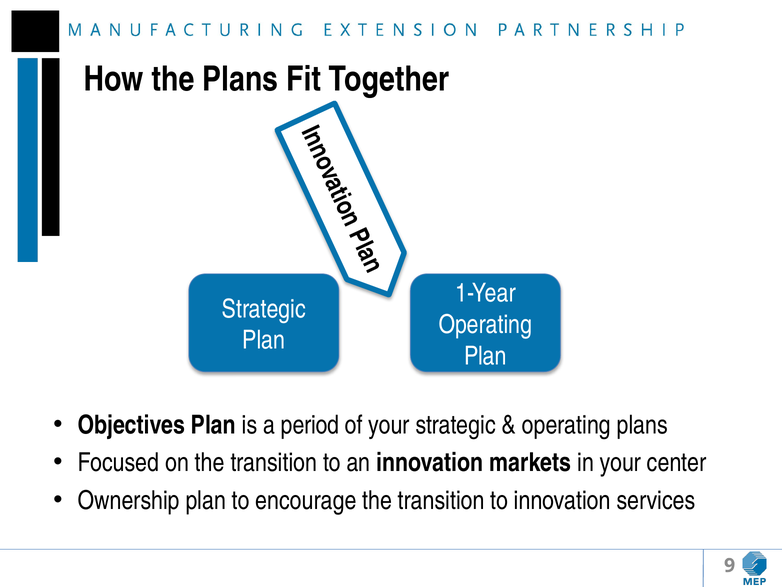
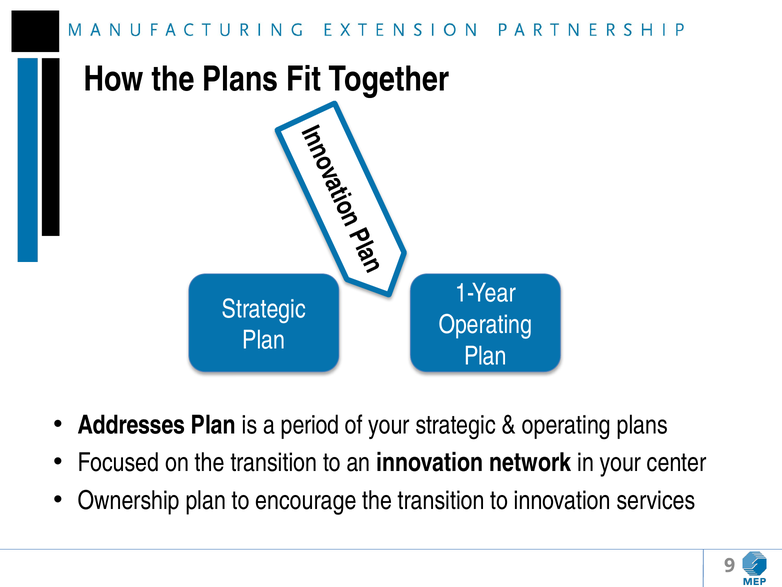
Objectives: Objectives -> Addresses (131, 425)
markets: markets -> network (530, 462)
